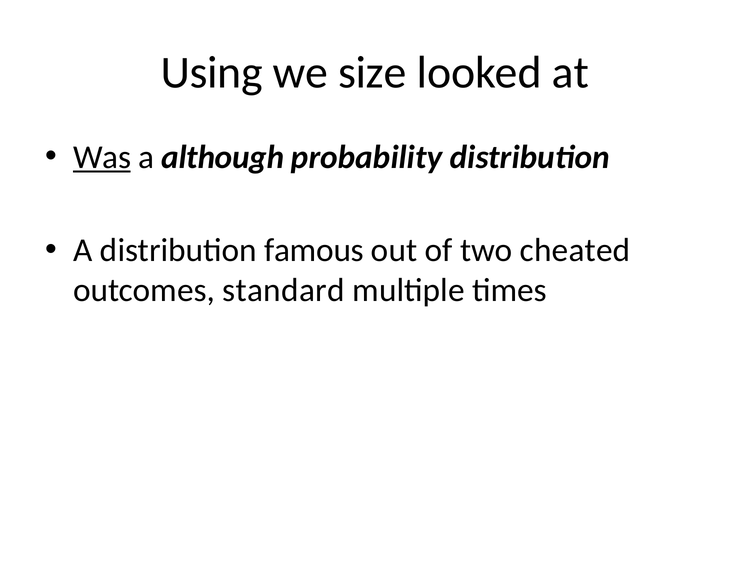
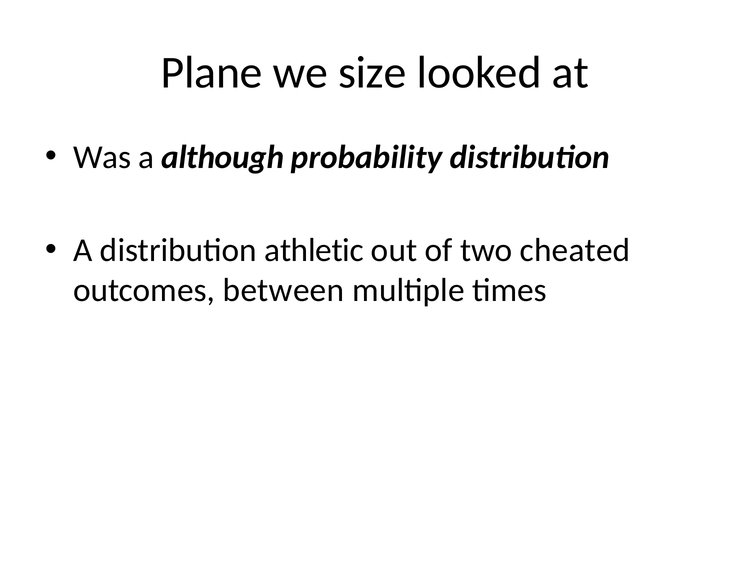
Using: Using -> Plane (212, 73)
Was underline: present -> none (102, 157)
famous: famous -> athletic (314, 251)
standard: standard -> between (284, 291)
